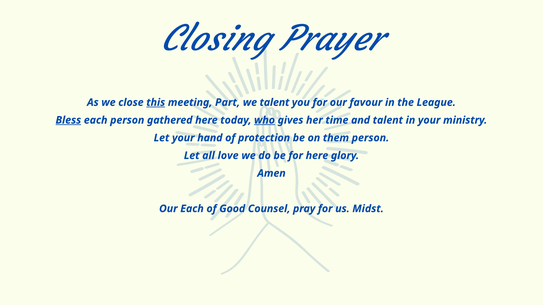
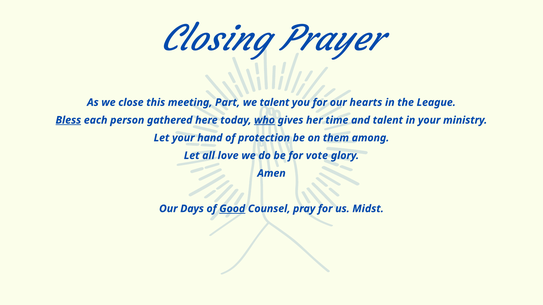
this underline: present -> none (156, 103)
favour: favour -> hearts (366, 103)
them person: person -> among (370, 138)
for here: here -> vote (317, 156)
Our Each: Each -> Days (192, 209)
Good underline: none -> present (232, 209)
